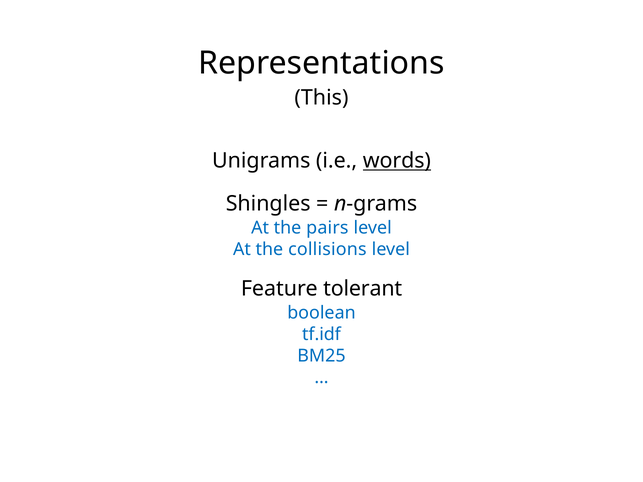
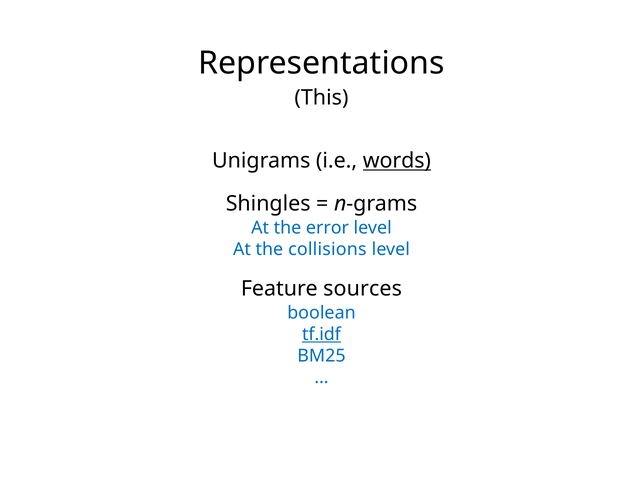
pairs: pairs -> error (327, 228)
tolerant: tolerant -> sources (363, 289)
tf.idf underline: none -> present (321, 335)
